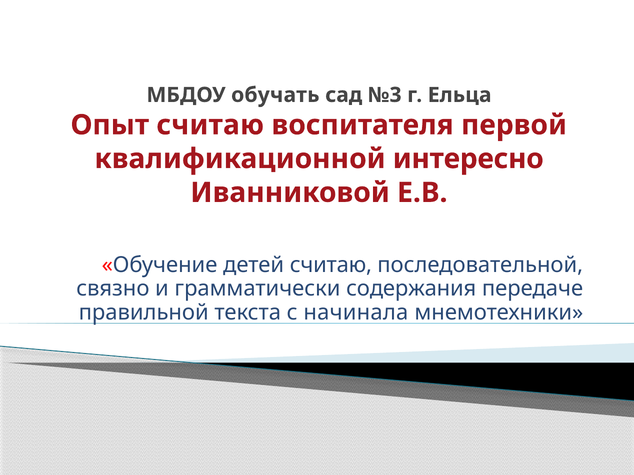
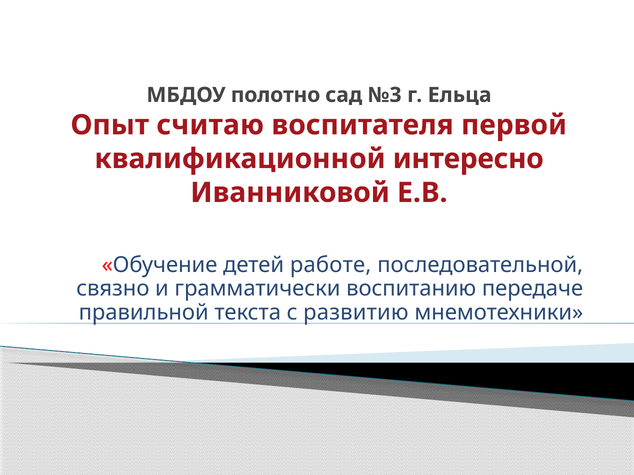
обучать: обучать -> полотно (276, 95)
детей считаю: считаю -> работе (331, 265)
содержания: содержания -> воспитанию (411, 289)
начинала: начинала -> развитию (356, 313)
